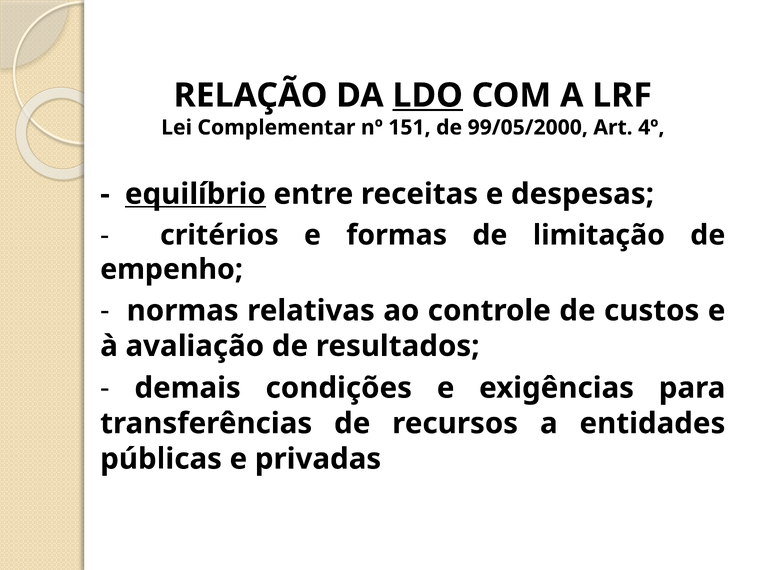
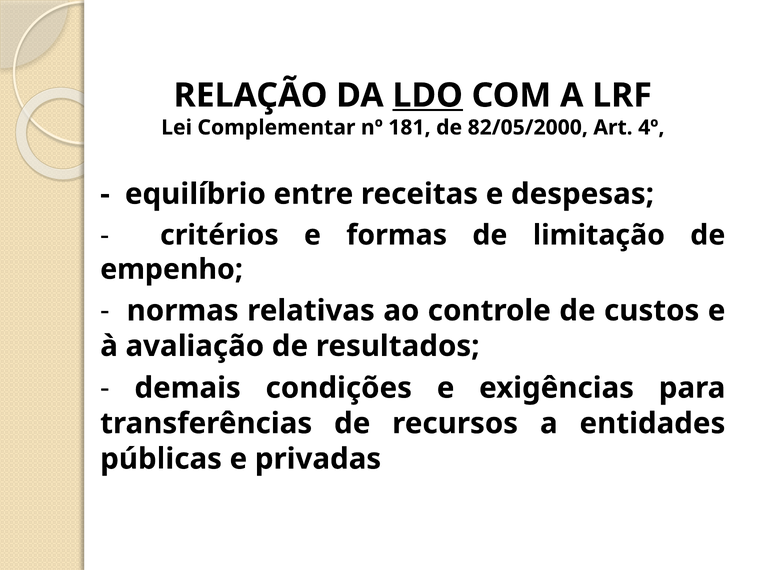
151: 151 -> 181 (409, 128)
99/05/2000: 99/05/2000 -> 82/05/2000 (528, 128)
equilíbrio underline: present -> none (195, 194)
